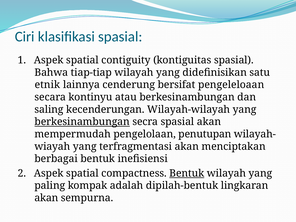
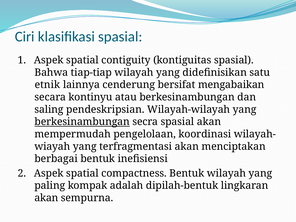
pengeleloaan: pengeleloaan -> mengabaikan (231, 85)
kecenderungan: kecenderungan -> pendeskripsian (105, 109)
penutupan: penutupan -> koordinasi (205, 134)
Bentuk underline: present -> none (187, 173)
